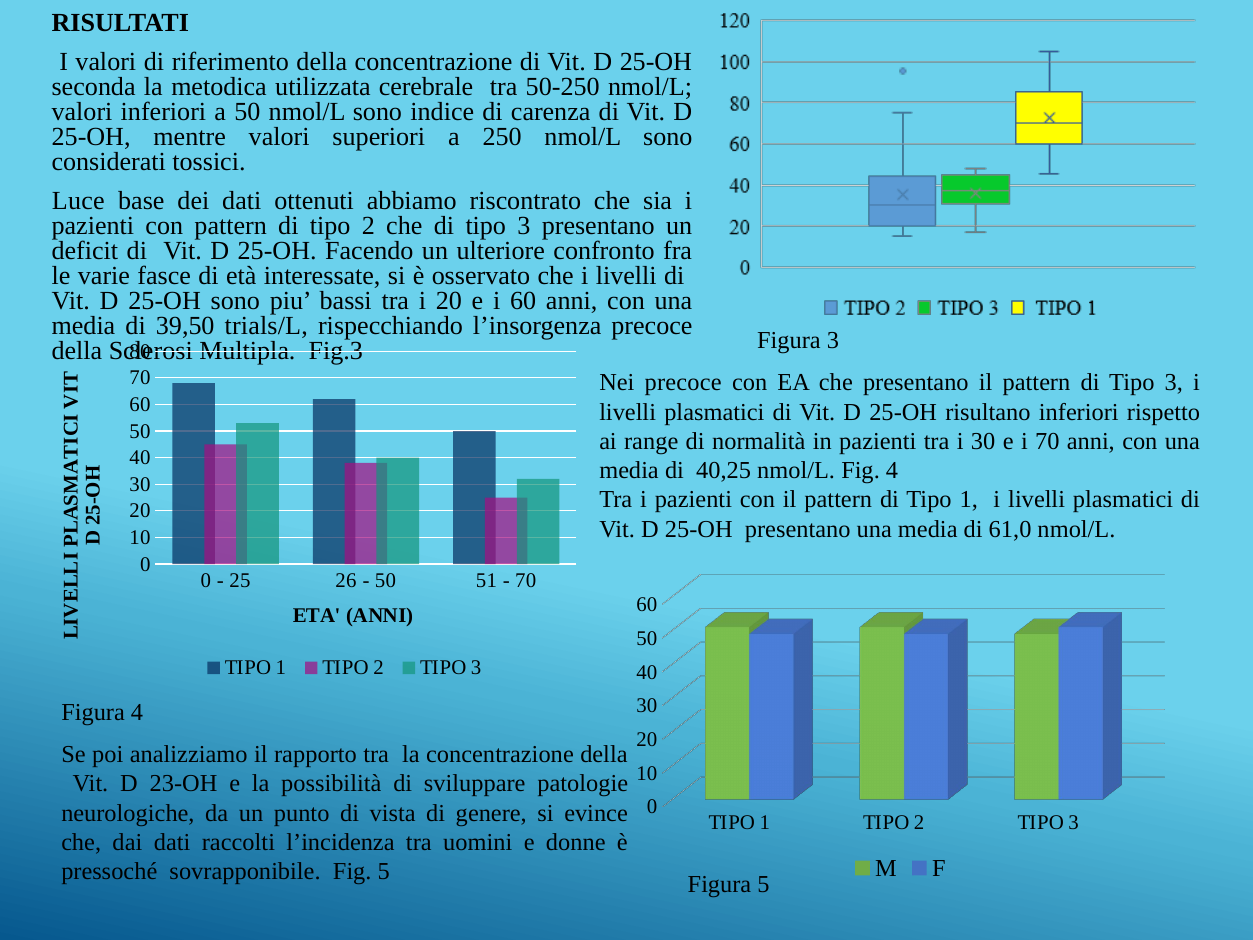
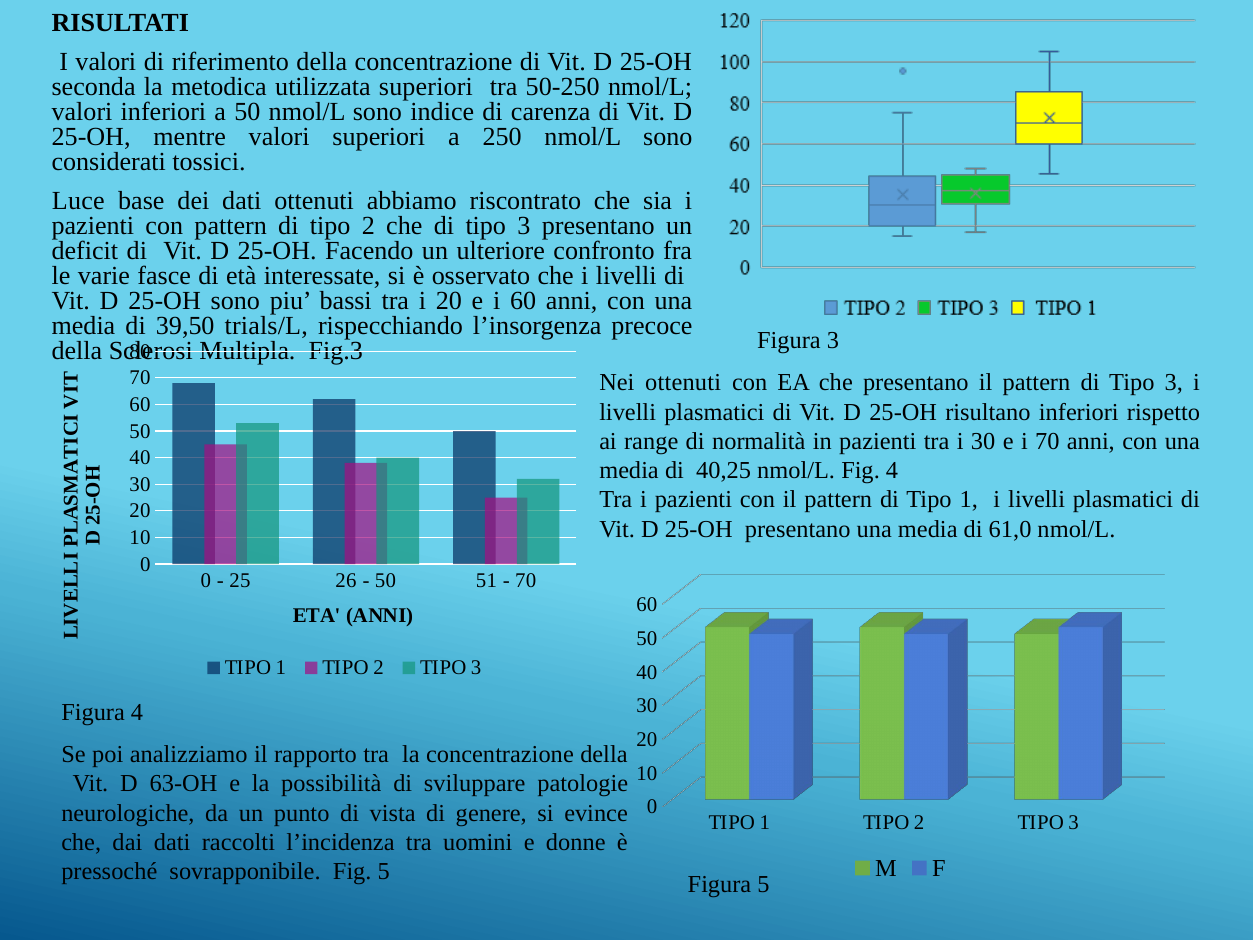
utilizzata cerebrale: cerebrale -> superiori (426, 87)
Nei precoce: precoce -> ottenuti (683, 383)
23-OH: 23-OH -> 63-OH (183, 784)
